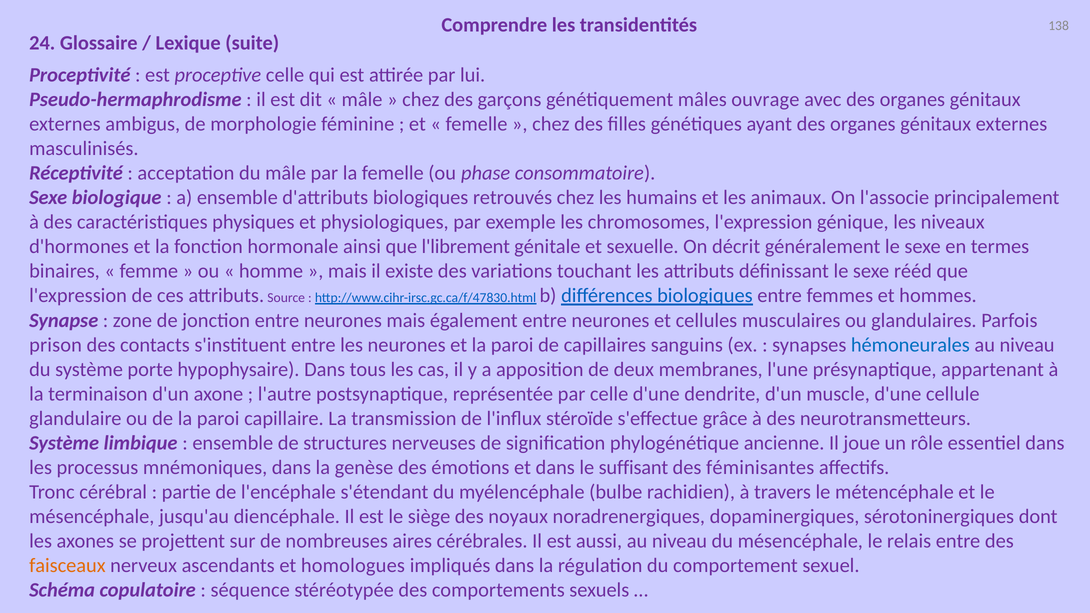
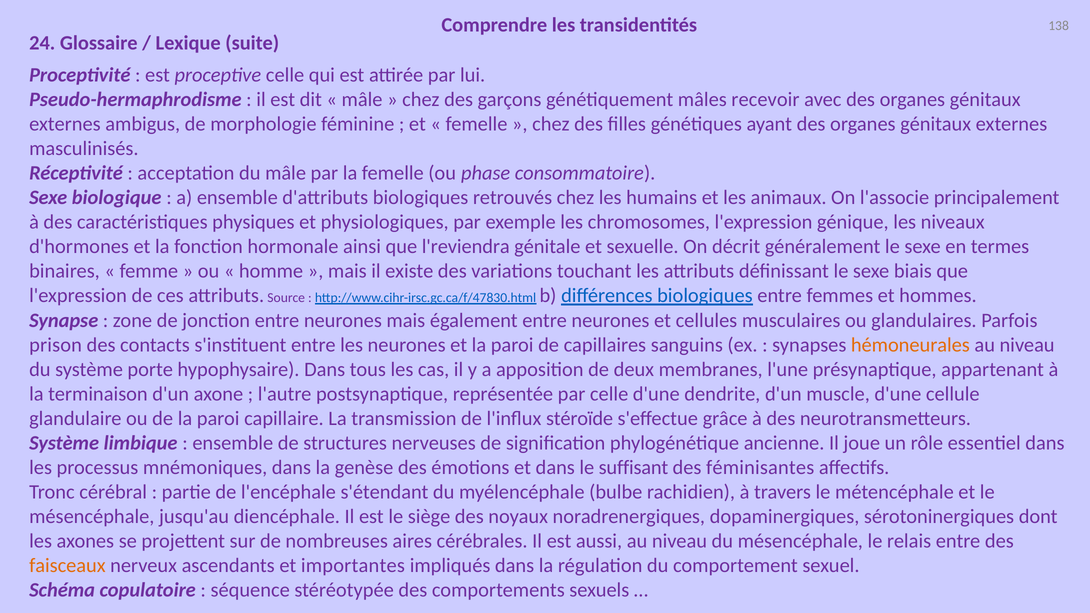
ouvrage: ouvrage -> recevoir (765, 99)
l'librement: l'librement -> l'reviendra (466, 246)
rééd: rééd -> biais (913, 271)
hémoneurales colour: blue -> orange (910, 345)
homologues: homologues -> importantes (353, 566)
